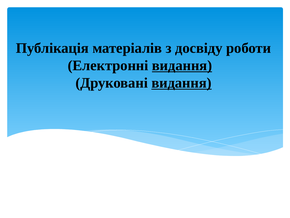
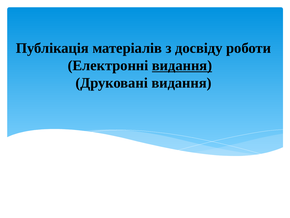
видання underline: present -> none (182, 83)
